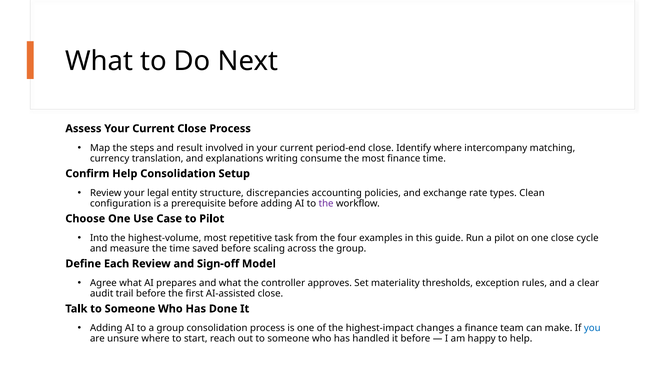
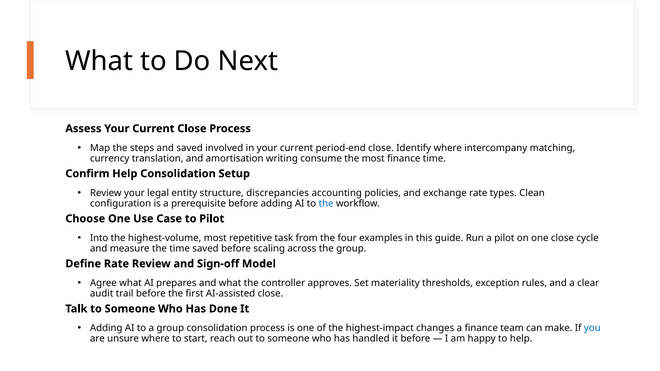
and result: result -> saved (190, 148)
explanations: explanations -> amortisation (235, 158)
the colour: purple -> blue (326, 204)
Define Each: Each -> Rate (116, 264)
